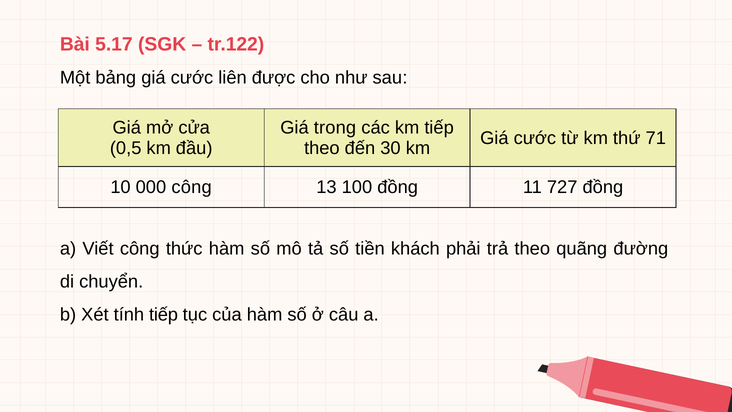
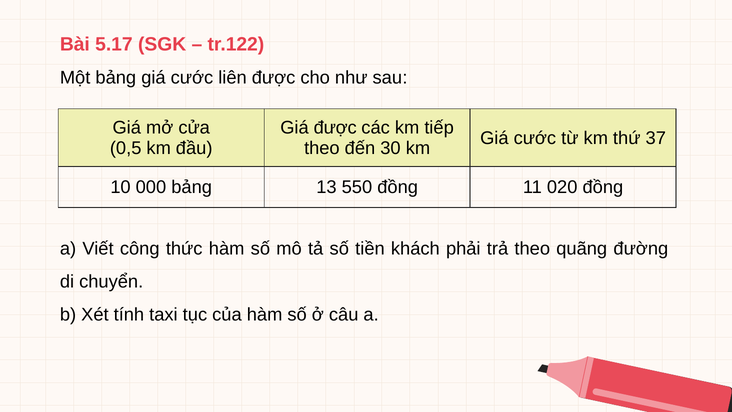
Giá trong: trong -> được (335, 128)
71: 71 -> 37 (656, 138)
000 công: công -> bảng (192, 187)
100: 100 -> 550 (357, 187)
727: 727 -> 020 (562, 187)
tính tiếp: tiếp -> taxi (163, 314)
